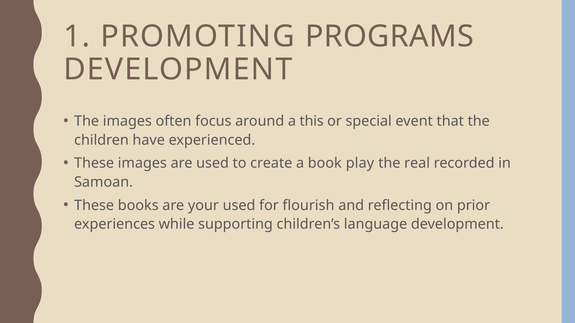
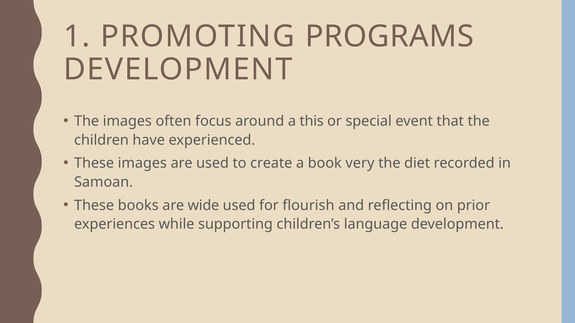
play: play -> very (360, 163)
real: real -> diet (417, 163)
your: your -> wide (204, 206)
